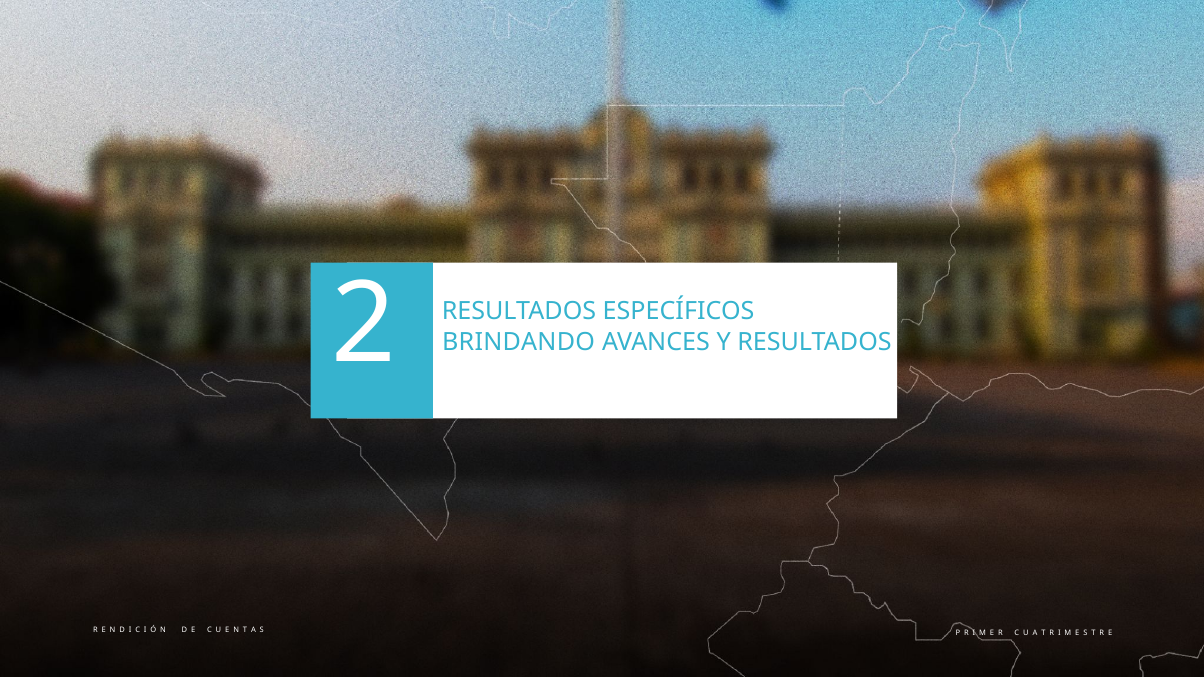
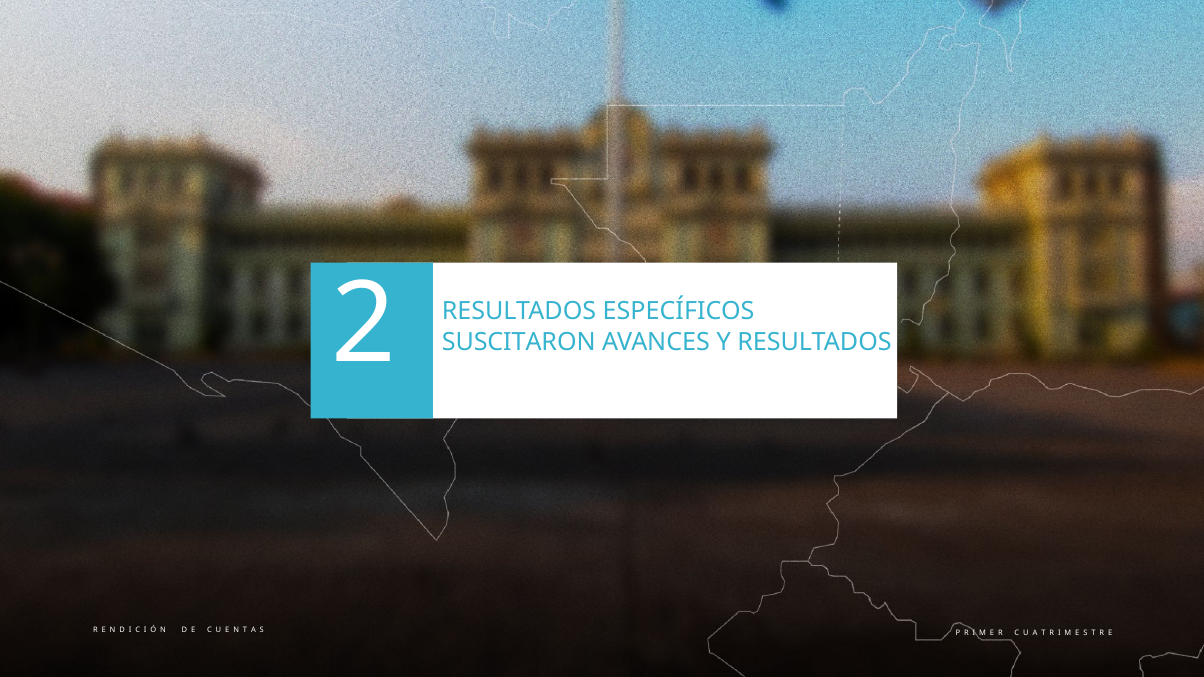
BRINDANDO: BRINDANDO -> SUSCITARON (519, 342)
